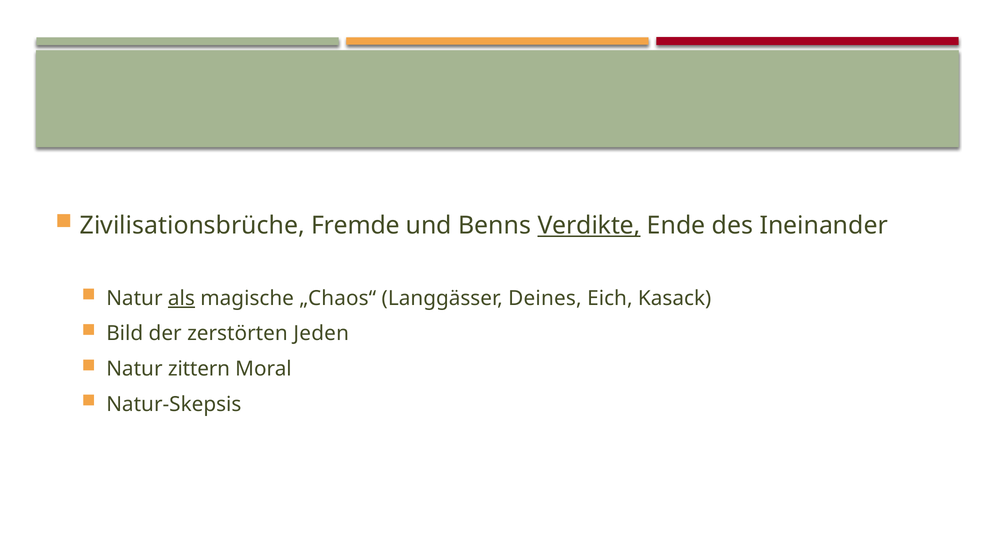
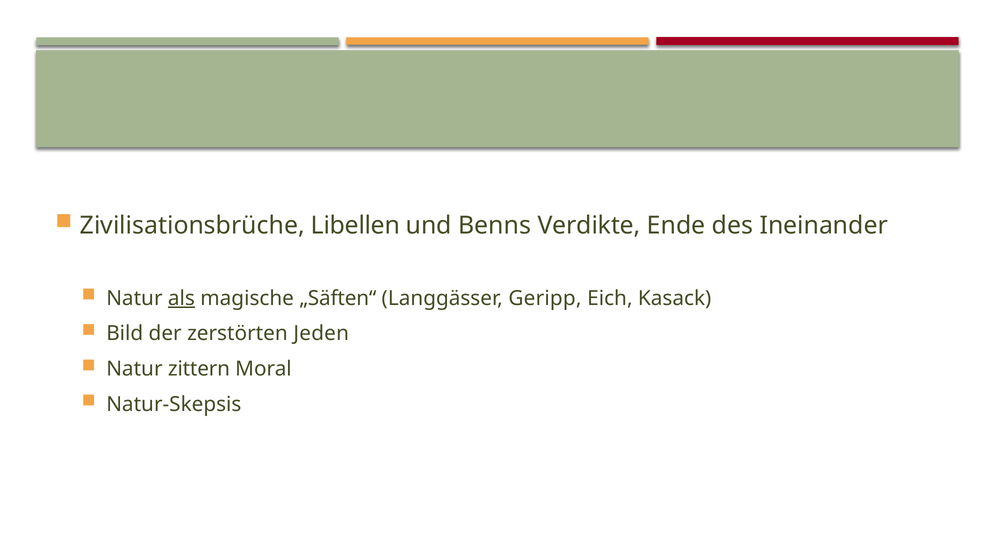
Fremde: Fremde -> Libellen (355, 225)
Verdikte underline: present -> none (589, 225)
„Chaos“: „Chaos“ -> „Säften“ (338, 298)
Deines: Deines -> Geripp (545, 298)
